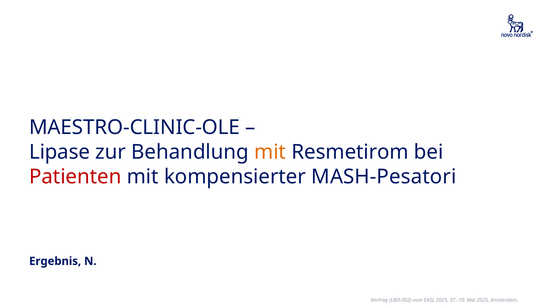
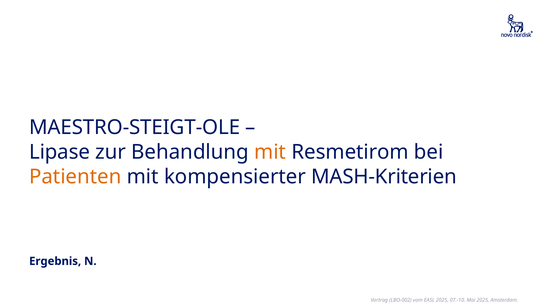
MAESTRO-CLINIC-OLE: MAESTRO-CLINIC-OLE -> MAESTRO-STEIGT-OLE (135, 127)
Patienten colour: red -> orange (75, 177)
MASH-Pesatori: MASH-Pesatori -> MASH-Kriterien (384, 177)
